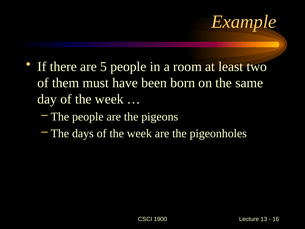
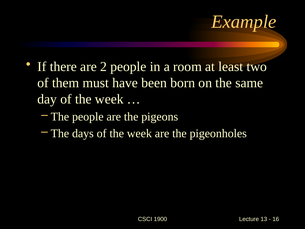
5: 5 -> 2 (104, 67)
